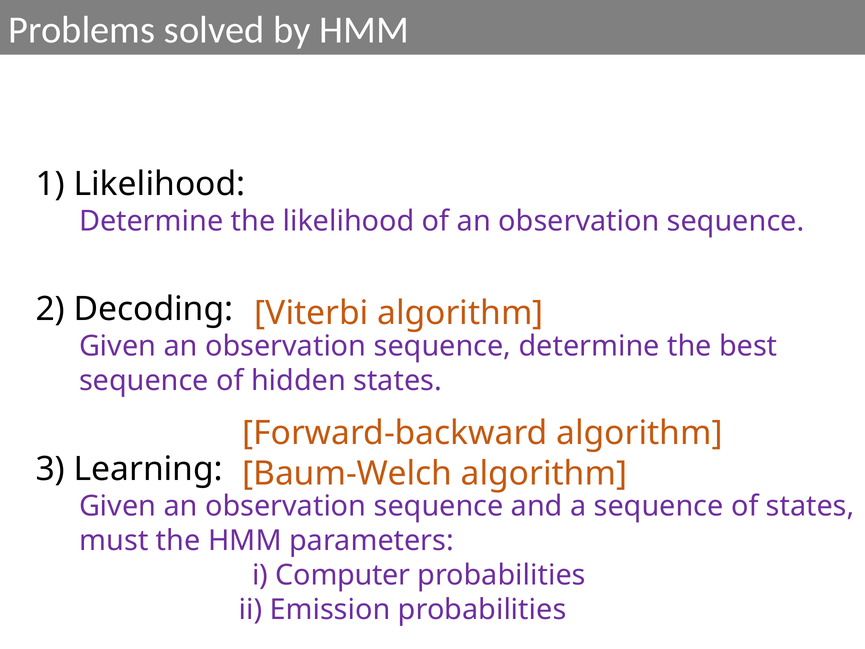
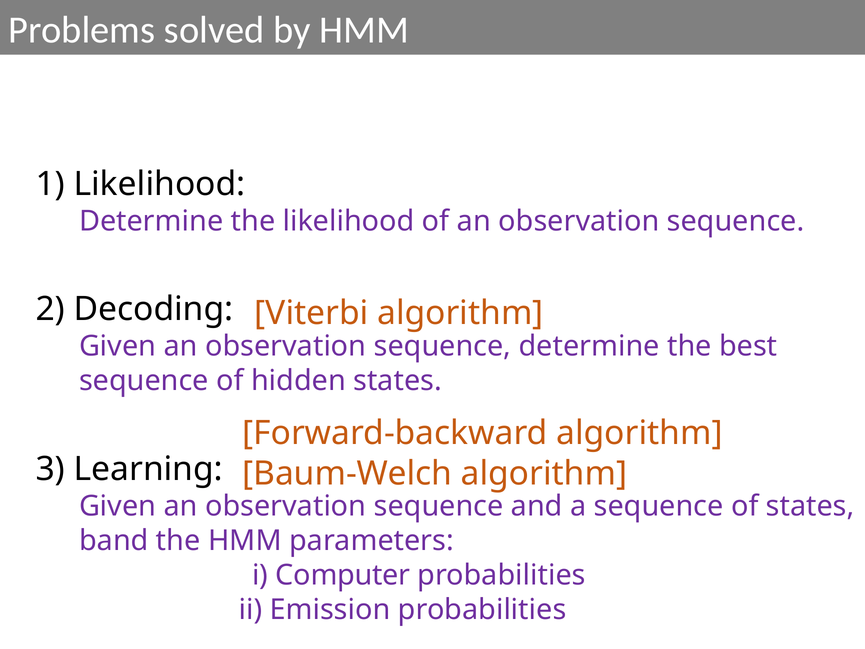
must: must -> band (114, 541)
